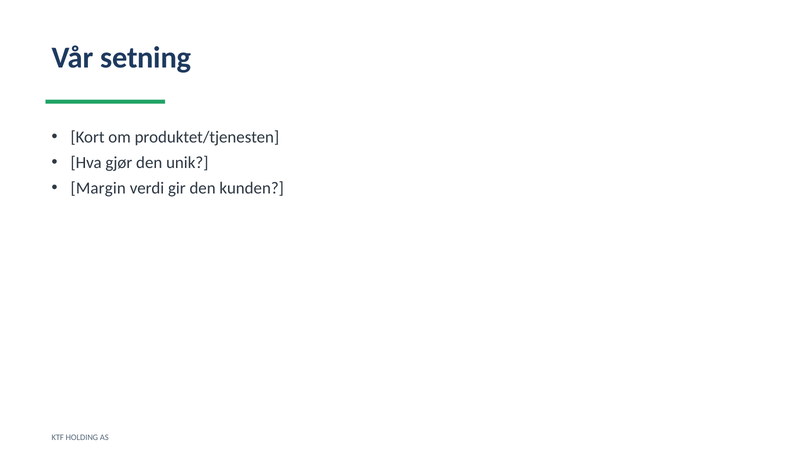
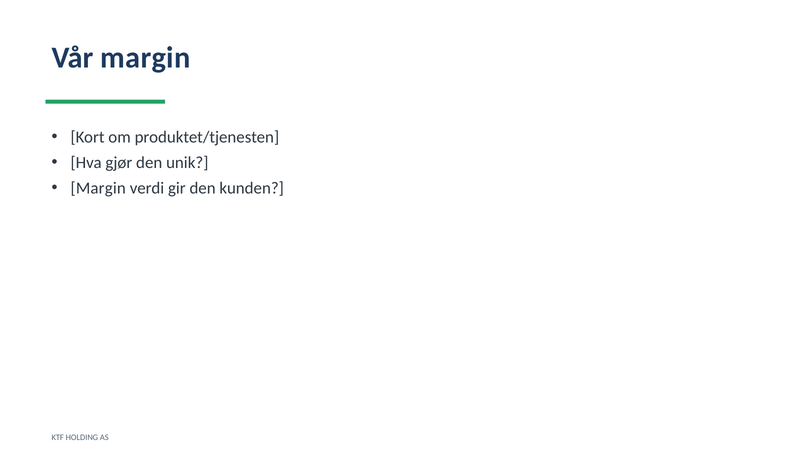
Vår setning: setning -> margin (145, 58)
